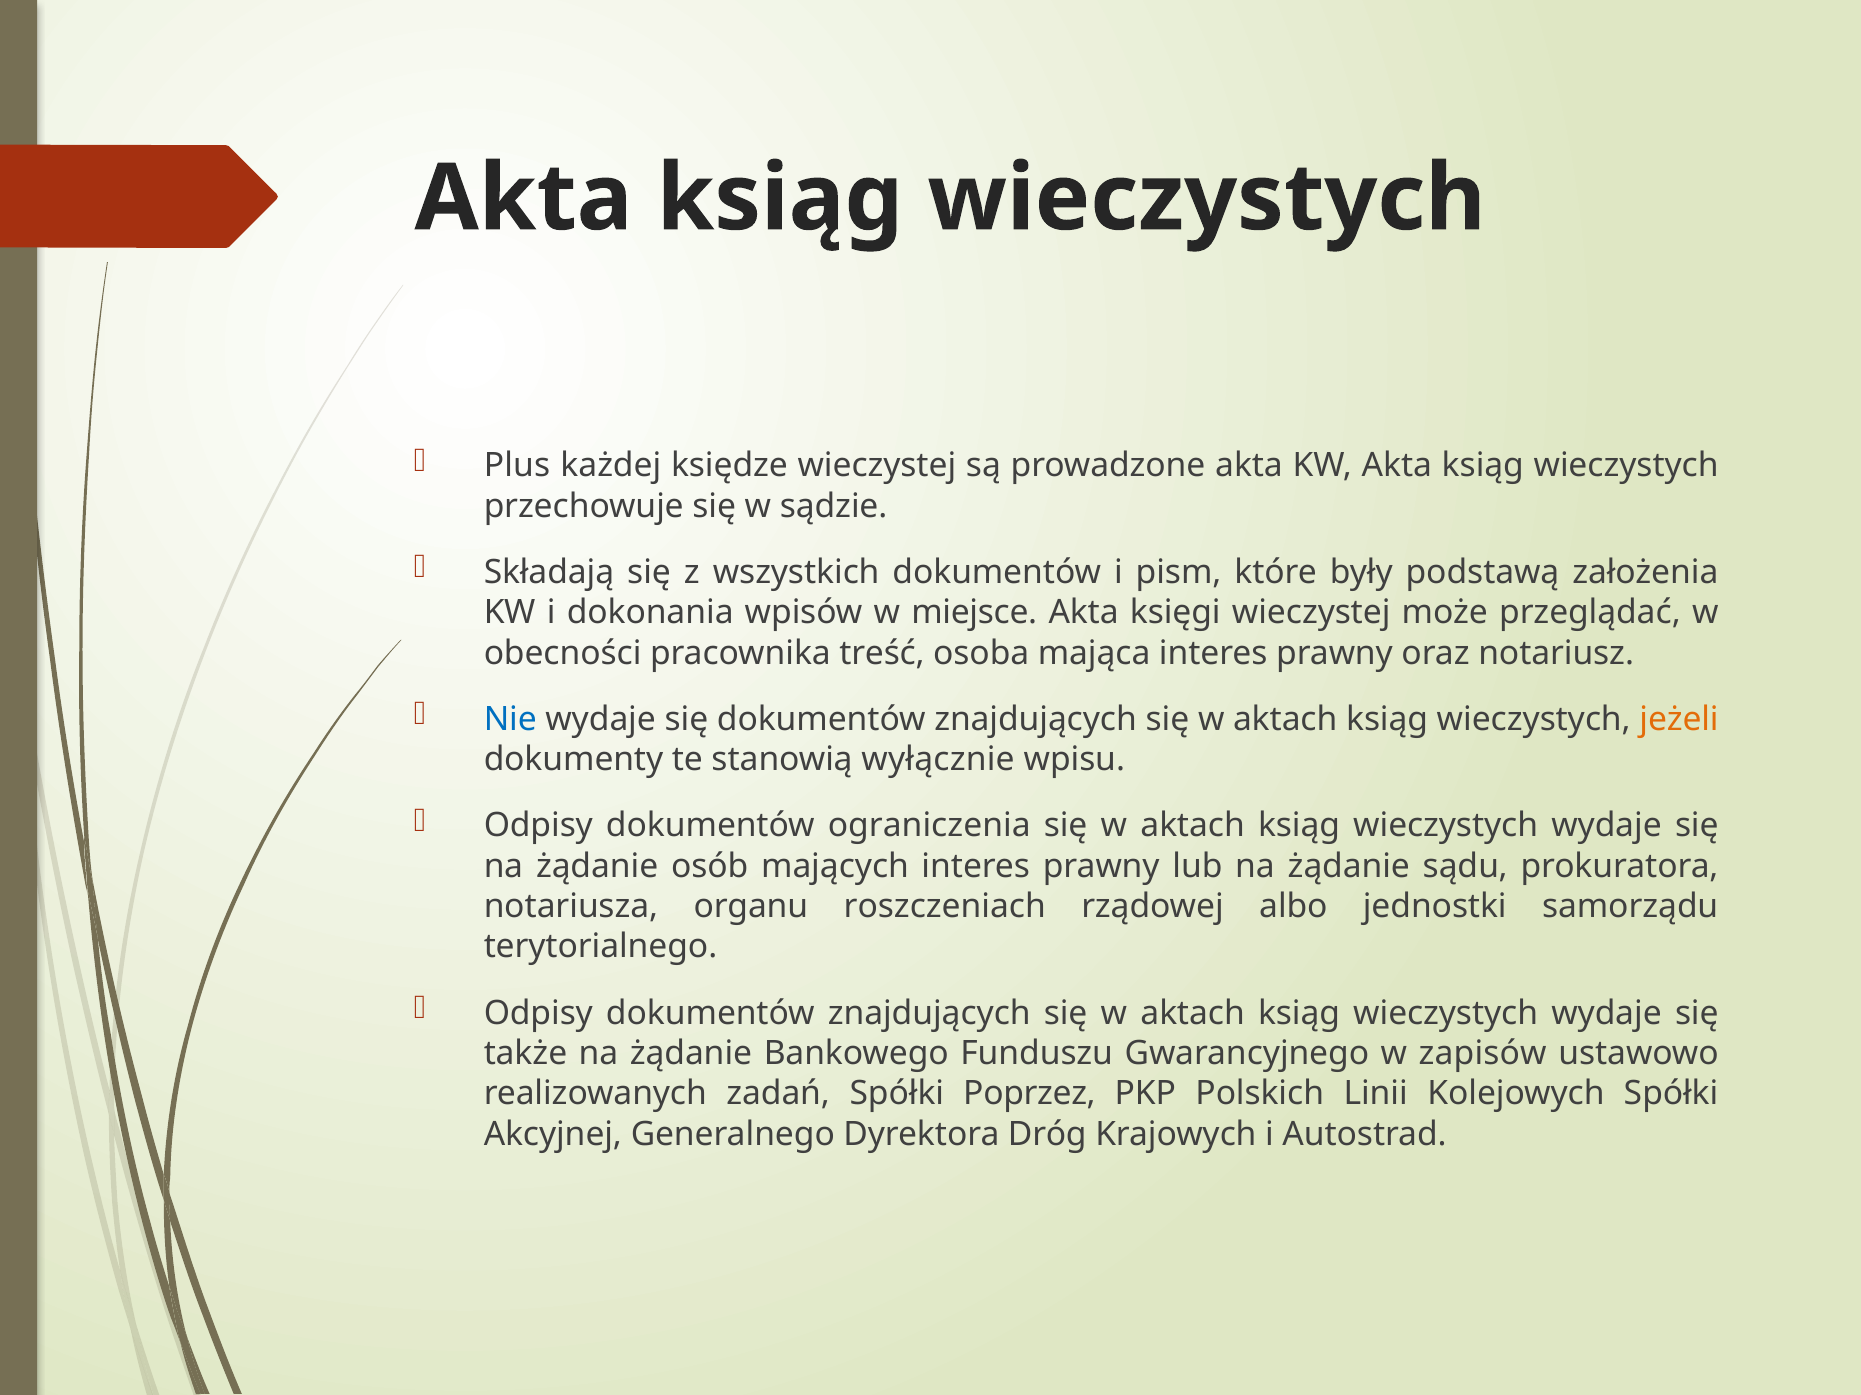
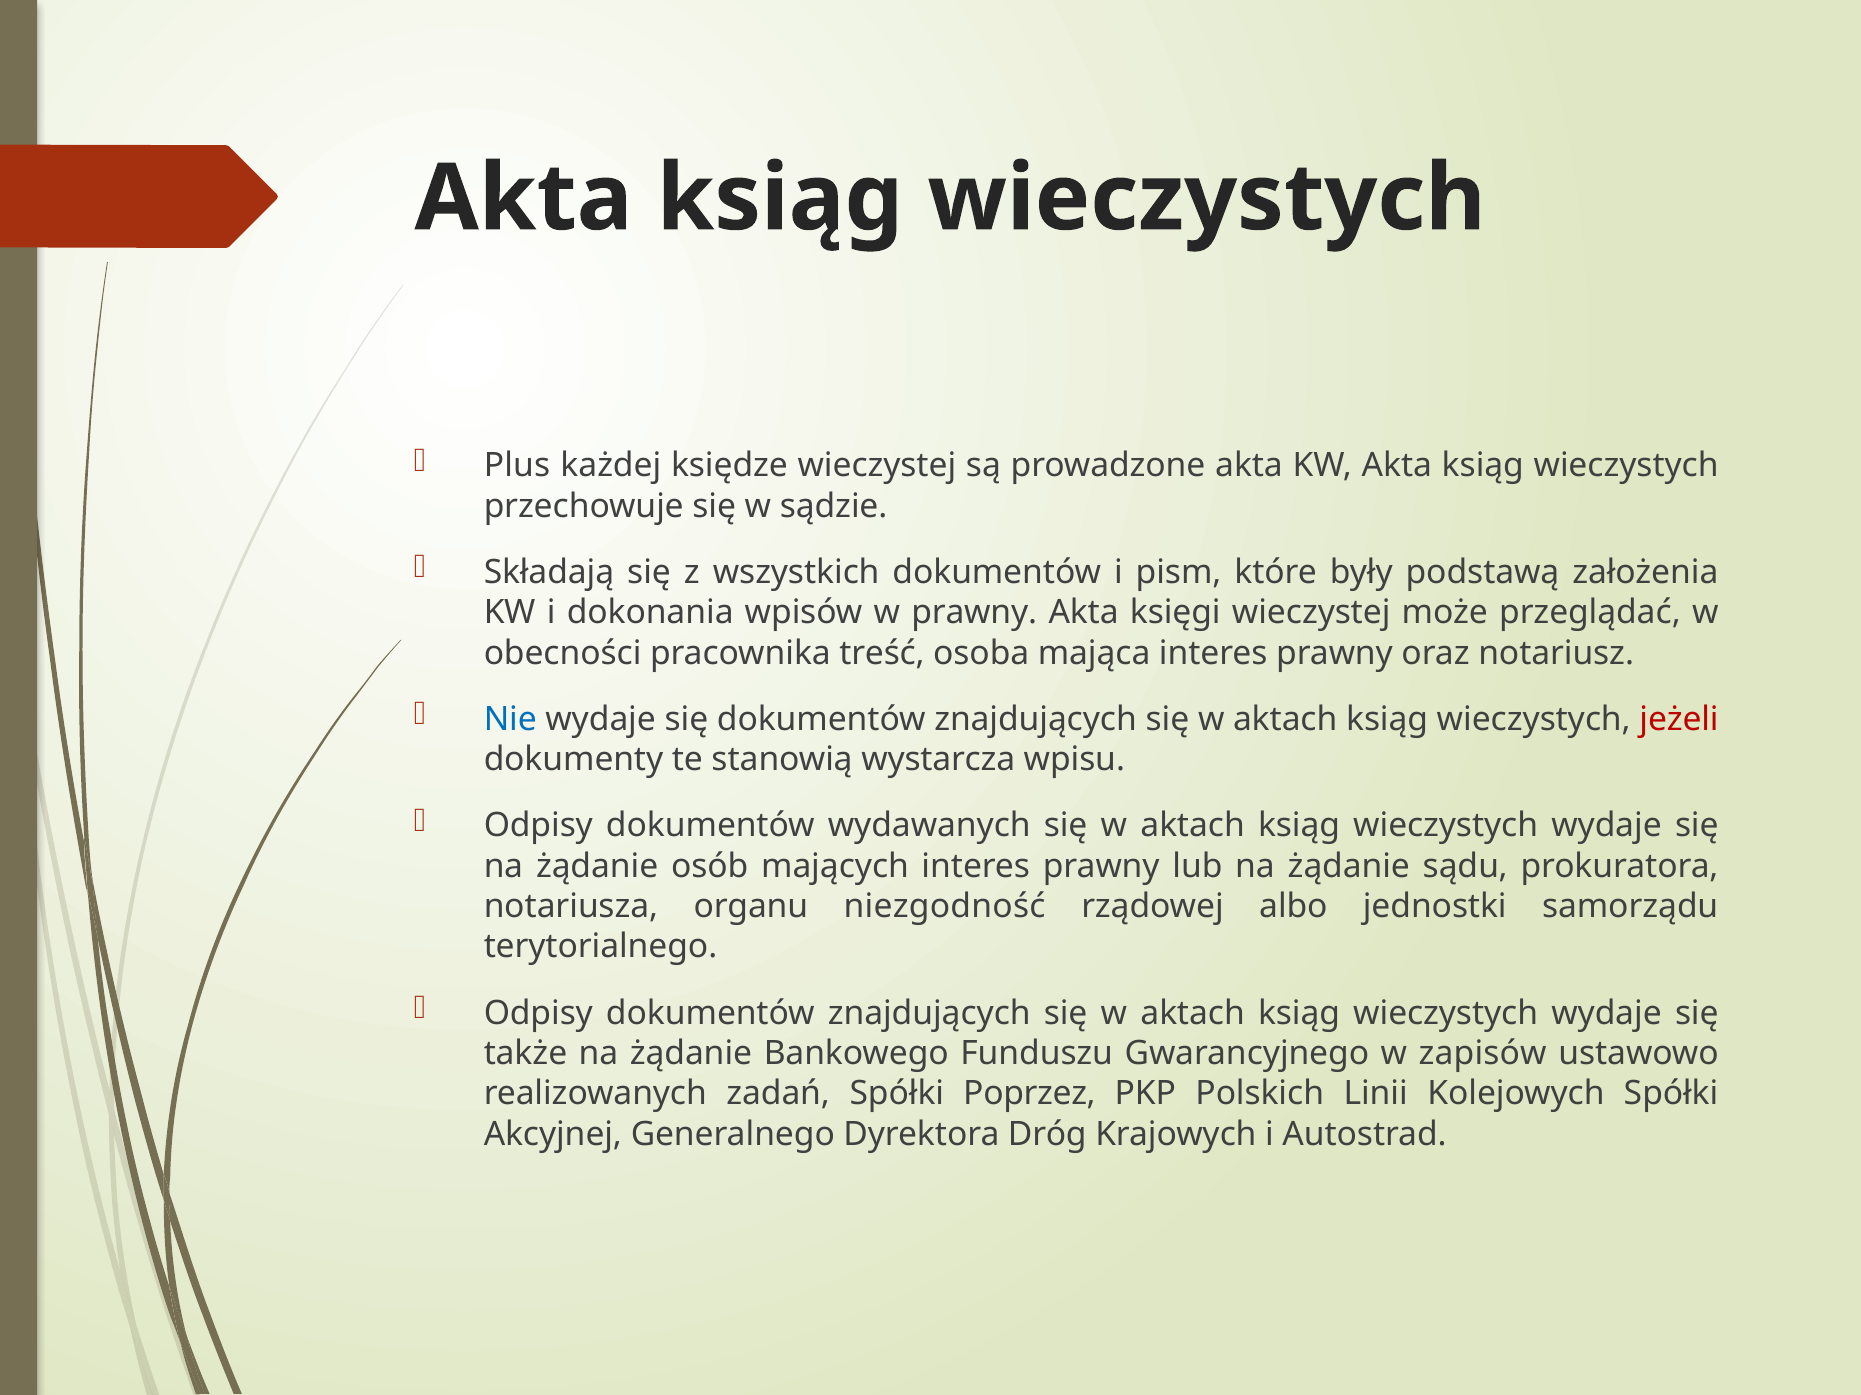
w miejsce: miejsce -> prawny (974, 613)
jeżeli colour: orange -> red (1679, 720)
wyłącznie: wyłącznie -> wystarcza (938, 760)
ograniczenia: ograniczenia -> wydawanych (929, 826)
roszczeniach: roszczeniach -> niezgodność (945, 907)
